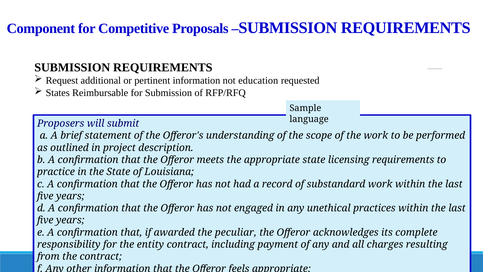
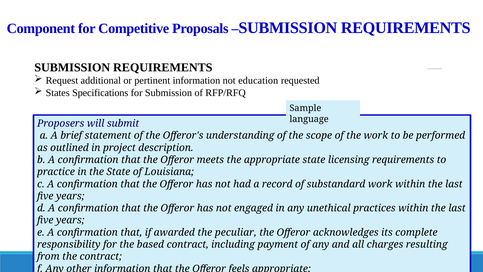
Reimbursable: Reimbursable -> Specifications (100, 93)
entity: entity -> based (150, 244)
